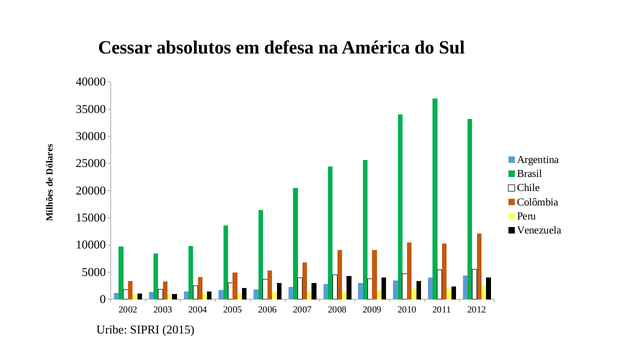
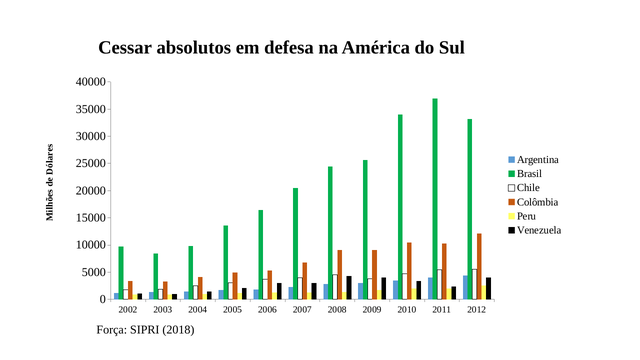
Uribe: Uribe -> Força (112, 330)
2015: 2015 -> 2018 (178, 330)
